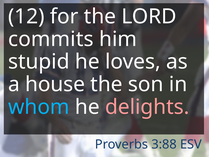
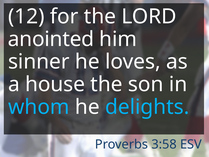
commits: commits -> anointed (51, 39)
stupid: stupid -> sinner (39, 62)
delights colour: pink -> light blue (147, 107)
3:88: 3:88 -> 3:58 (164, 144)
